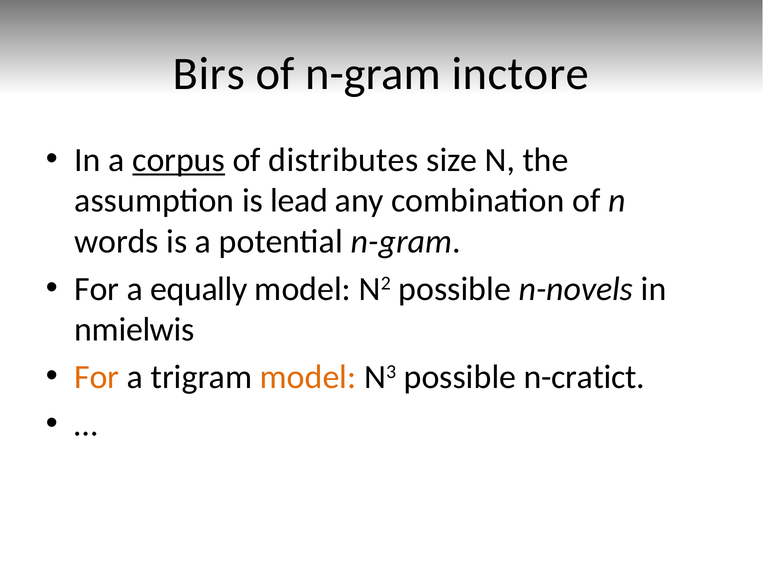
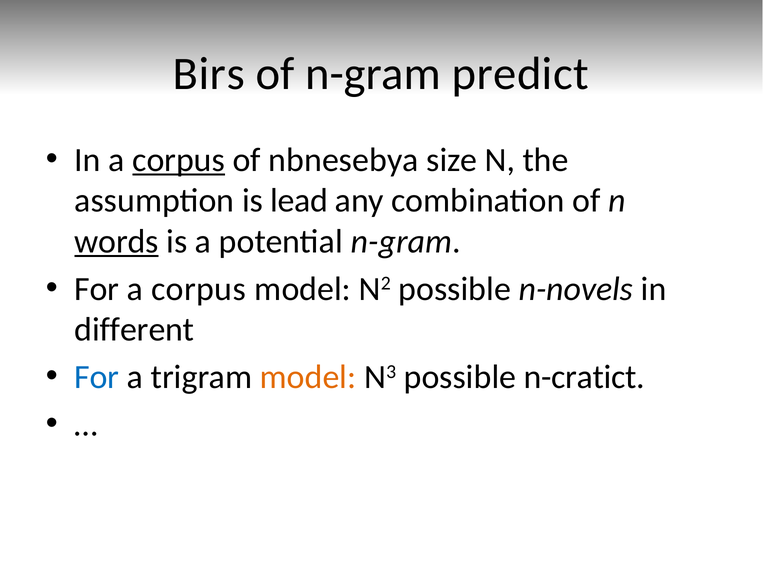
inctore: inctore -> predict (520, 74)
distributes: distributes -> nbnesebya (344, 160)
words underline: none -> present (117, 241)
For a equally: equally -> corpus (199, 289)
nmielwis: nmielwis -> different (134, 330)
For colour: orange -> blue (97, 377)
